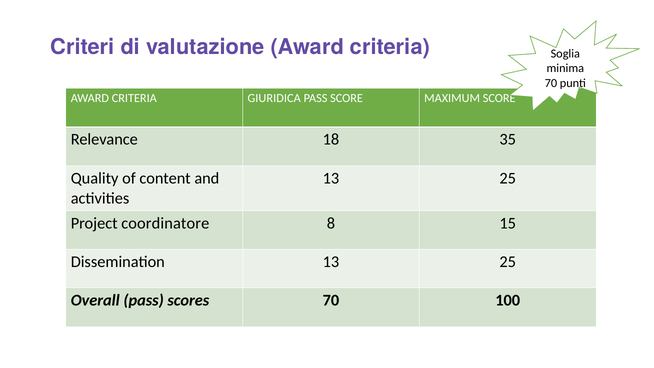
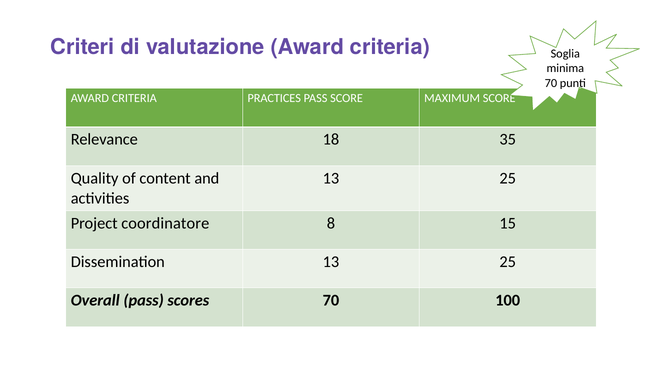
GIURIDICA: GIURIDICA -> PRACTICES (274, 98)
